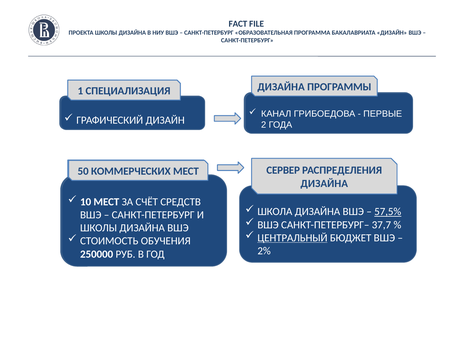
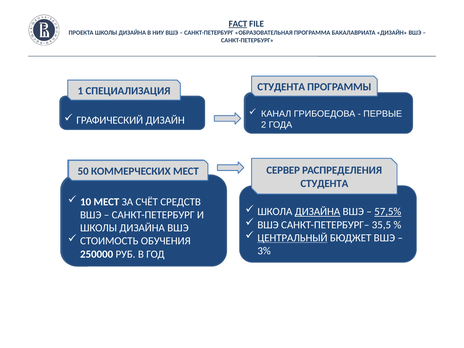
FACT underline: none -> present (238, 24)
ДИЗАЙНА: ДИЗАЙНА -> СТУДЕНТА (281, 87)
ДИЗАЙНА: ДИЗАЙНА -> СТУДЕНТА (324, 183)
ДИЗАЙНА underline: none -> present (317, 212)
37,7: 37,7 -> 35,5 (381, 225)
2%: 2% -> 3% (264, 251)
